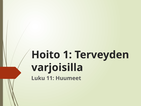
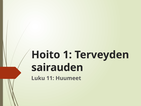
varjoisilla: varjoisilla -> sairauden (57, 67)
